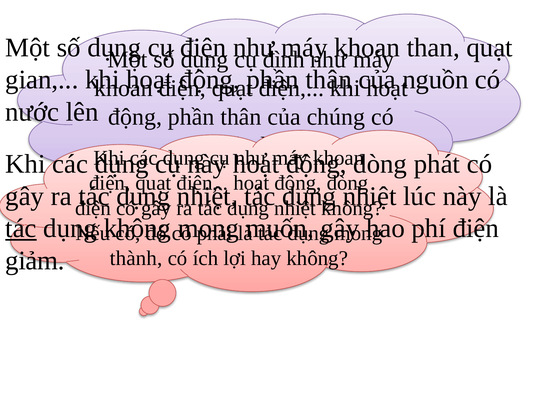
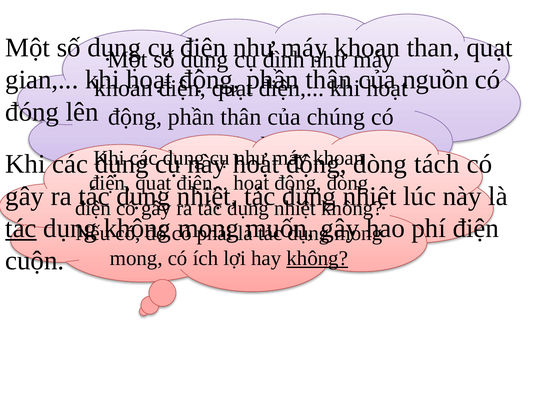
nước: nước -> đóng (32, 112)
phát: phát -> tách (437, 164)
giảm: giảm -> cuộn (35, 261)
thành: thành -> mong (136, 259)
không underline: none -> present (317, 259)
